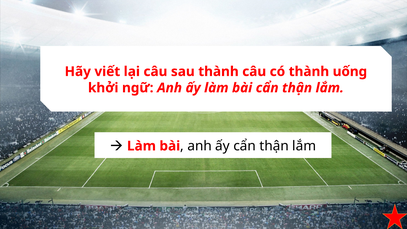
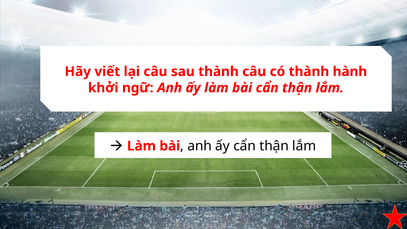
uống: uống -> hành (350, 72)
